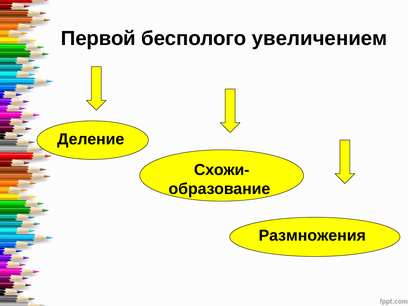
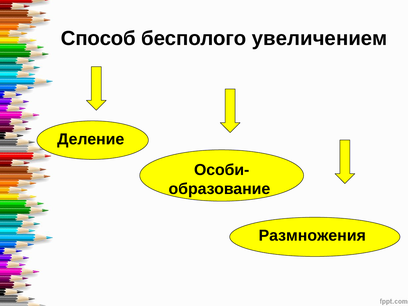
Первой: Первой -> Способ (98, 39)
Схожи-: Схожи- -> Особи- (222, 170)
